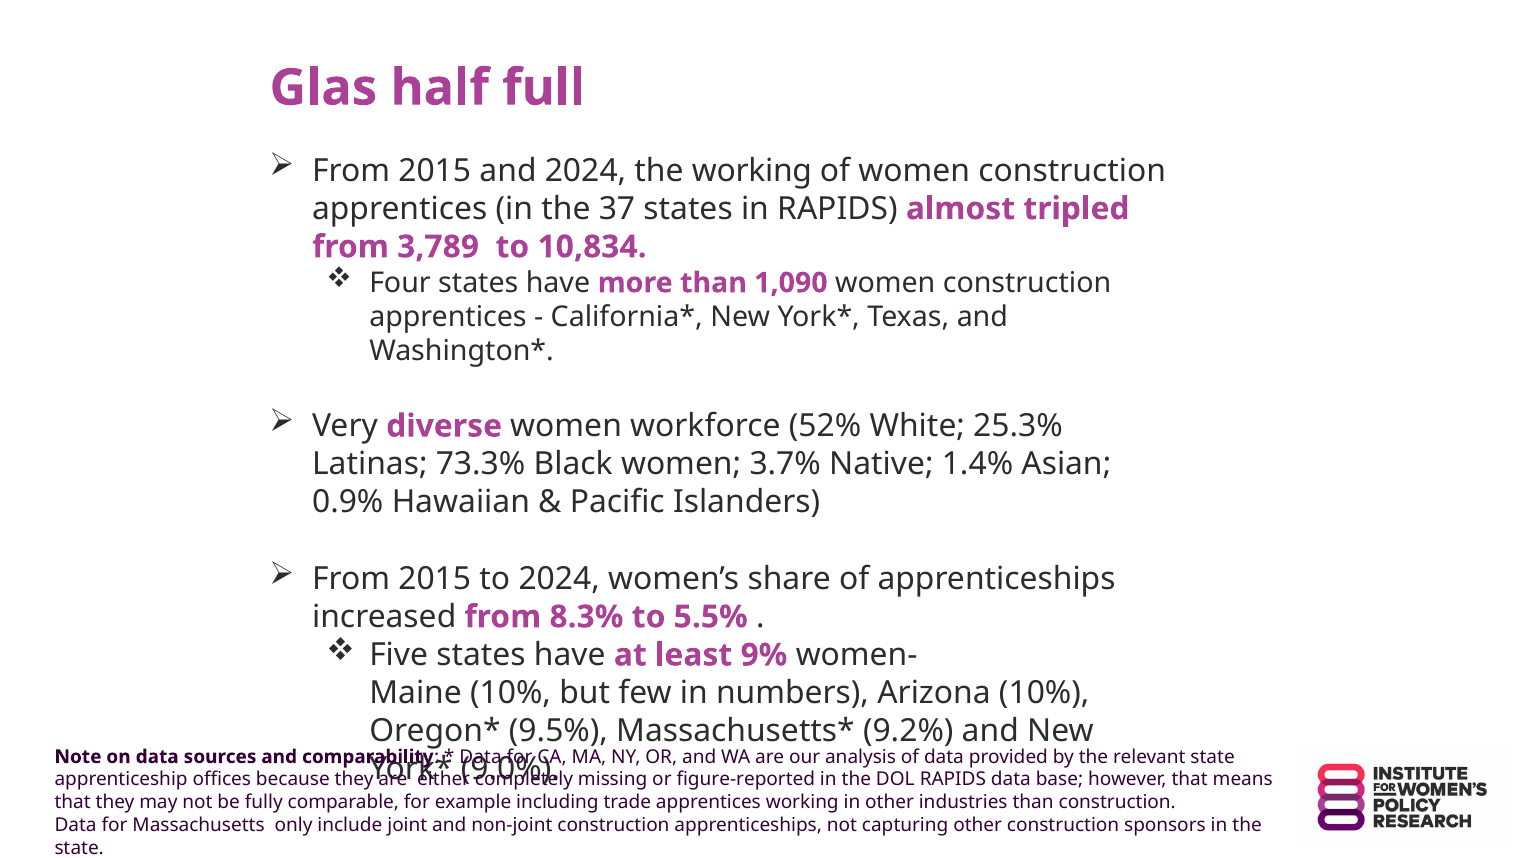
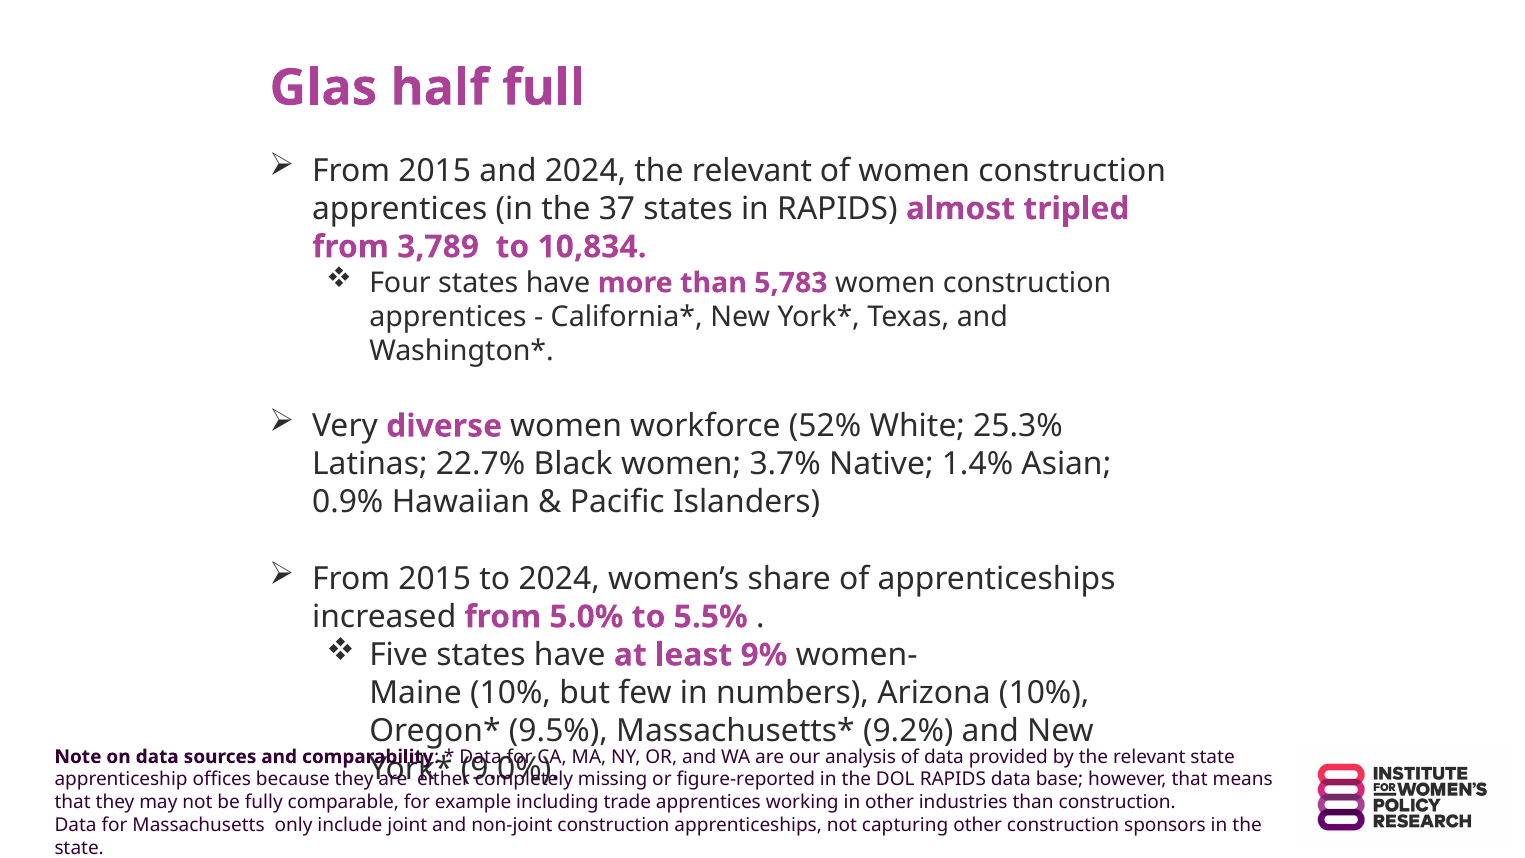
2024 the working: working -> relevant (752, 171)
1,090: 1,090 -> 5,783 (791, 283)
73.3%: 73.3% -> 22.7% (481, 464)
8.3%: 8.3% -> 5.0% (586, 617)
